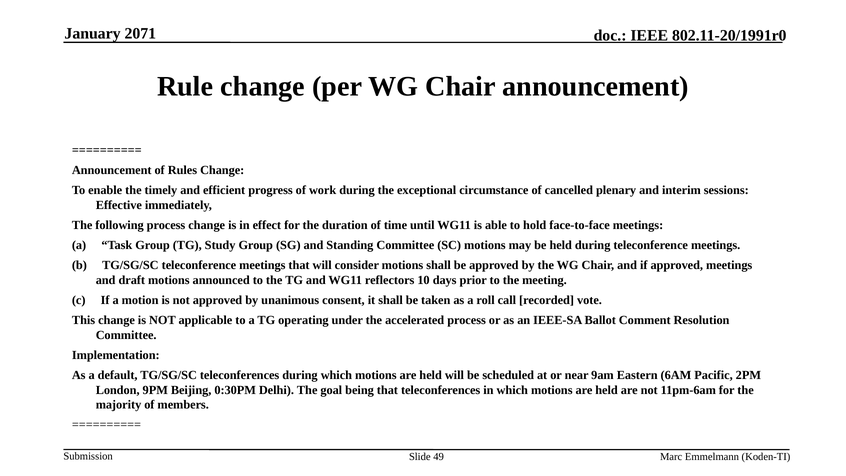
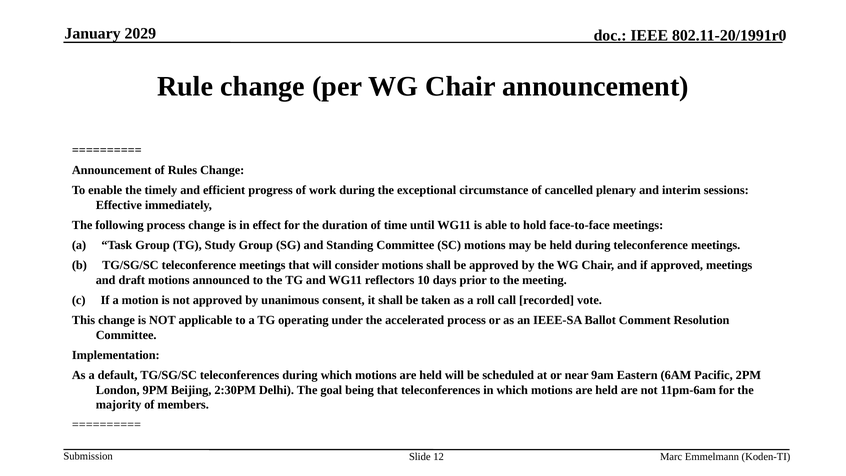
2071: 2071 -> 2029 (140, 34)
0:30PM: 0:30PM -> 2:30PM (235, 390)
49: 49 -> 12 (439, 456)
